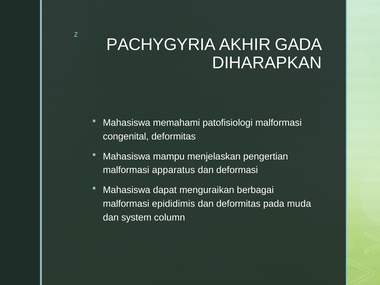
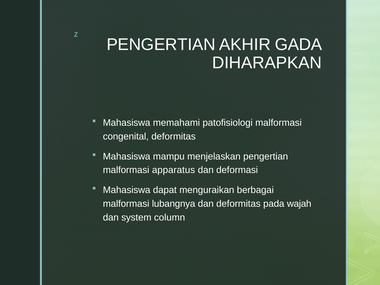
PACHYGYRIA: PACHYGYRIA -> PENGERTIAN (161, 45)
epididimis: epididimis -> lubangnya (174, 204)
muda: muda -> wajah (299, 204)
